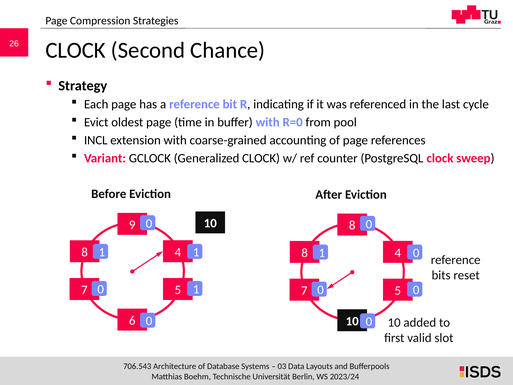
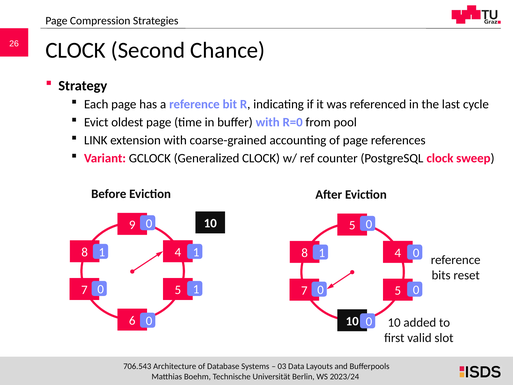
INCL: INCL -> LINK (96, 140)
0 8: 8 -> 5 (352, 225)
